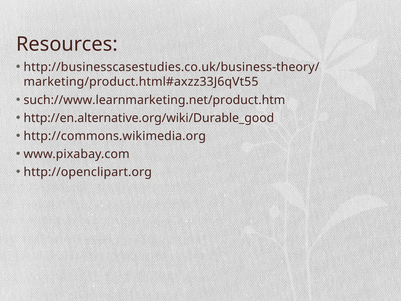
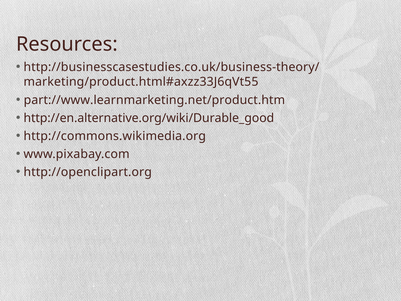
such://www.learnmarketing.net/product.htm: such://www.learnmarketing.net/product.htm -> part://www.learnmarketing.net/product.htm (154, 100)
